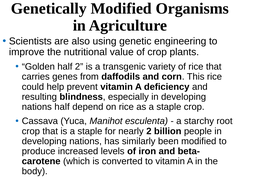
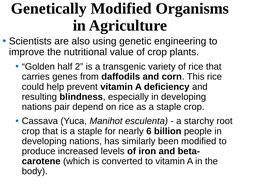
nations half: half -> pair (62, 107)
nearly 2: 2 -> 6 (149, 131)
